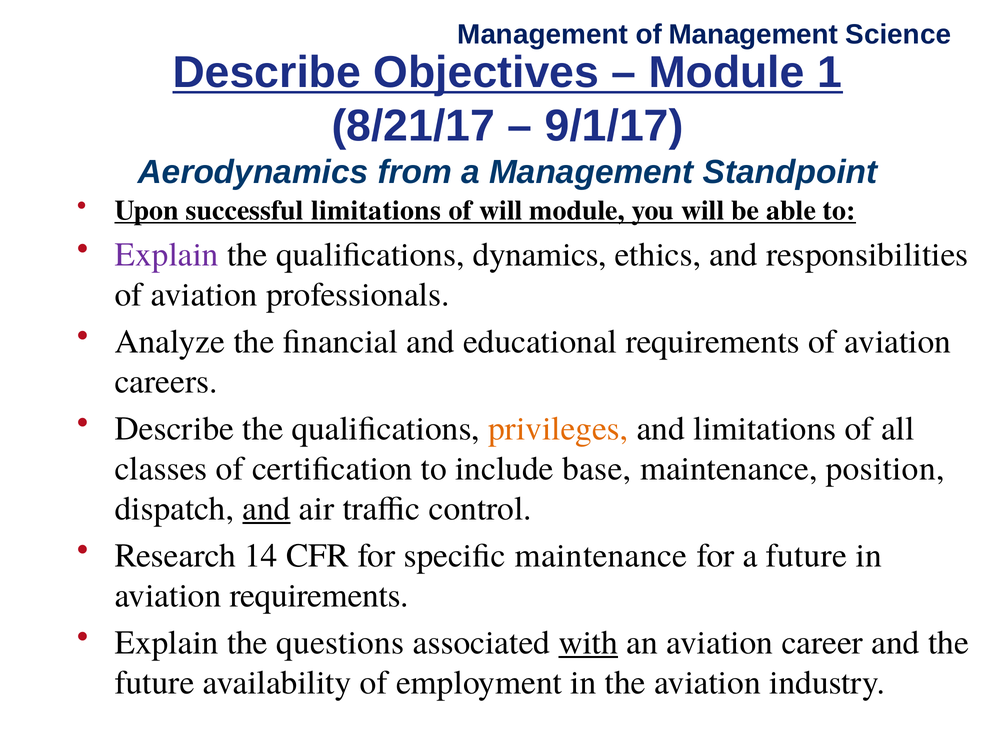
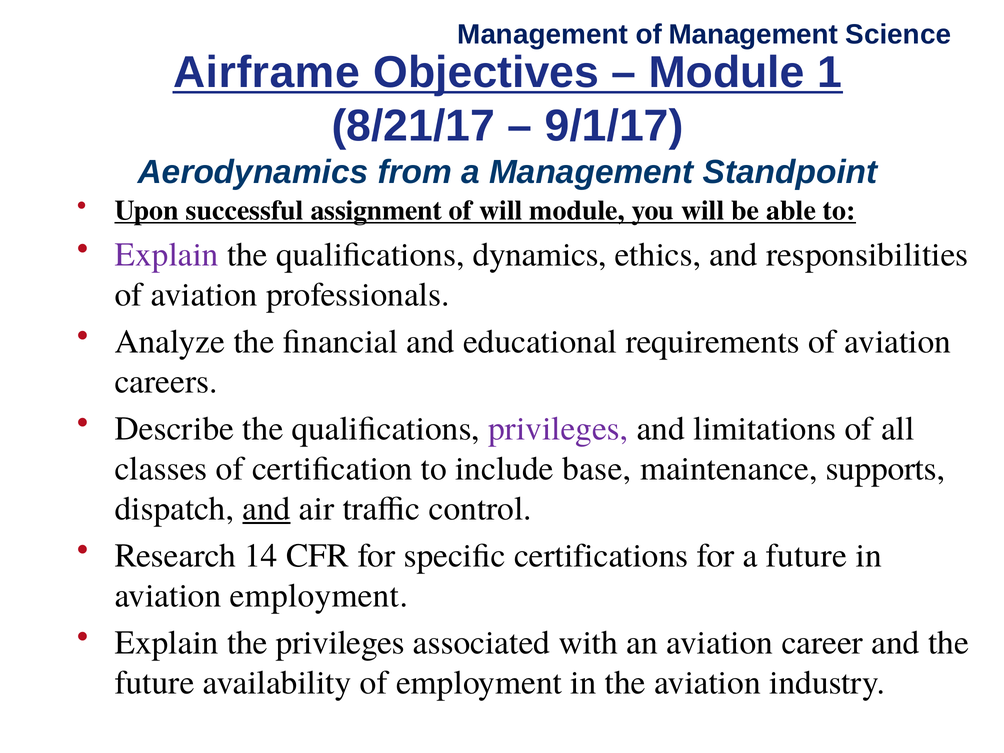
Describe: Describe -> Airframe (267, 73)
successful limitations: limitations -> assignment (376, 211)
privileges colour: orange -> purple (558, 428)
position: position -> supports (885, 469)
specific maintenance: maintenance -> certifications (601, 556)
aviation requirements: requirements -> employment (319, 596)
the questions: questions -> privileges (340, 643)
with underline: present -> none (588, 643)
